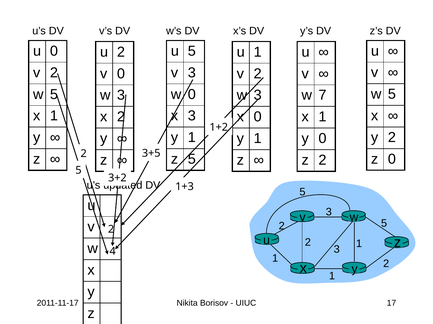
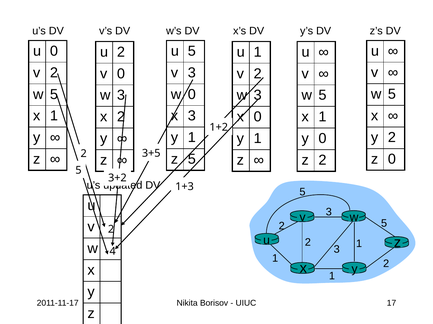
7: 7 -> 5 (322, 95)
